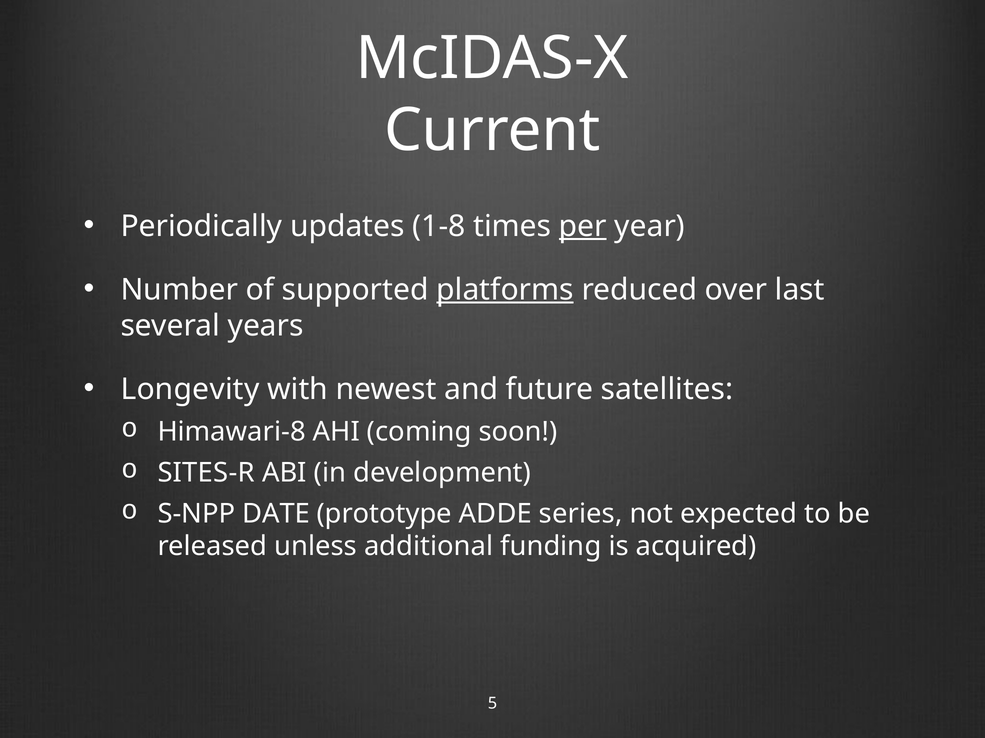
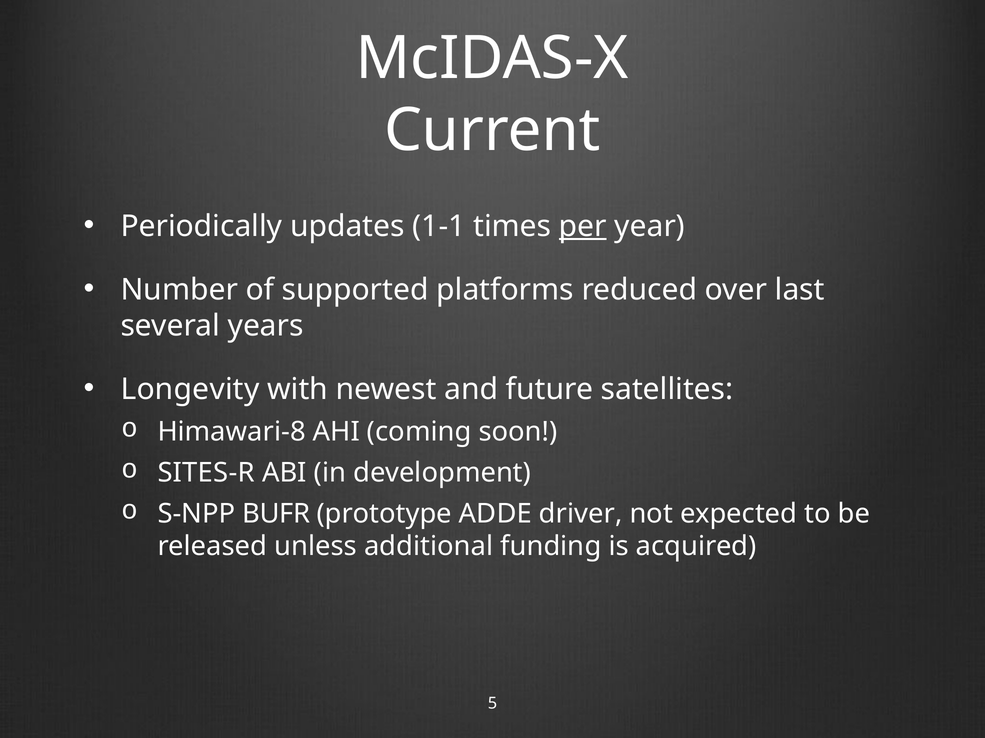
1-8: 1-8 -> 1-1 (439, 226)
platforms underline: present -> none (505, 290)
DATE: DATE -> BUFR (276, 514)
series: series -> driver (581, 514)
